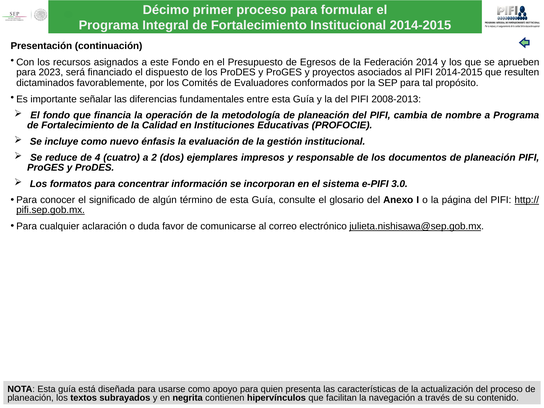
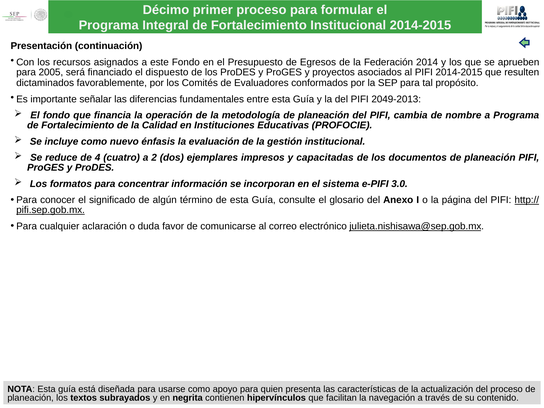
2023: 2023 -> 2005 (51, 72)
2008-2013: 2008-2013 -> 2049-2013 (396, 99)
responsable: responsable -> capacitadas (325, 158)
